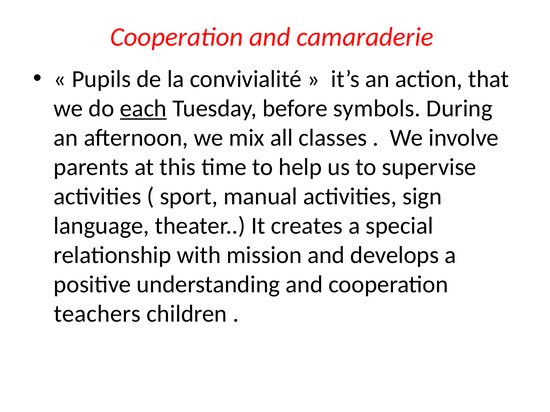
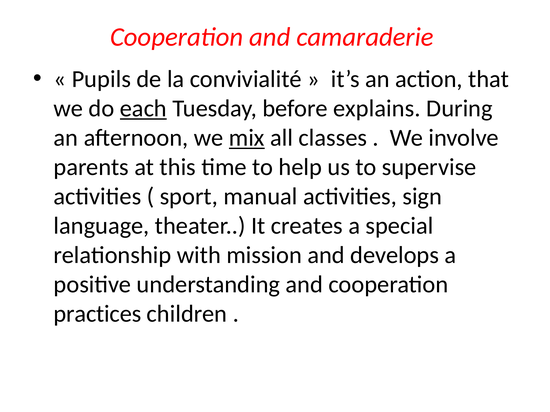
symbols: symbols -> explains (377, 109)
mix underline: none -> present (247, 138)
teachers: teachers -> practices (97, 314)
